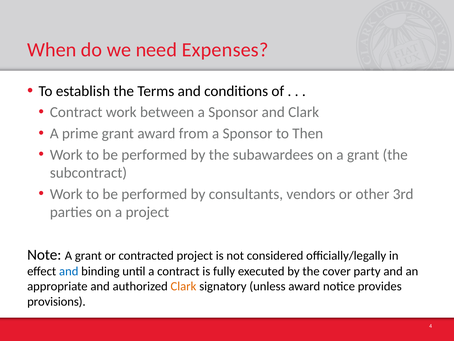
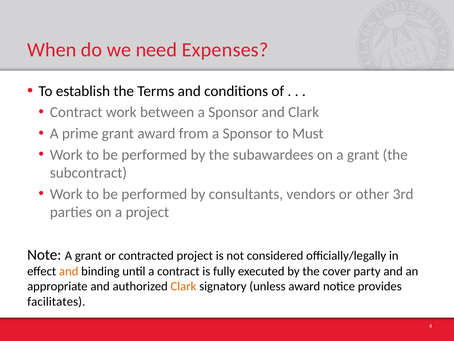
Then: Then -> Must (308, 133)
and colour: blue -> orange (69, 271)
provisions: provisions -> facilitates (56, 301)
